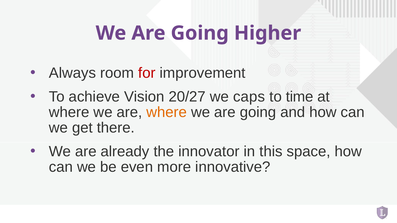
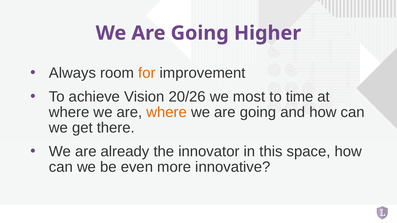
for colour: red -> orange (147, 73)
20/27: 20/27 -> 20/26 (187, 97)
caps: caps -> most (249, 97)
